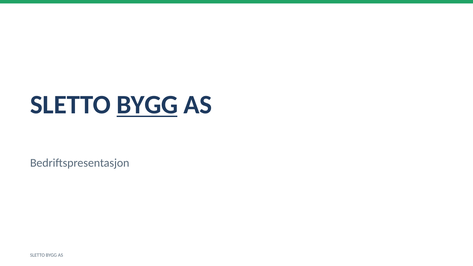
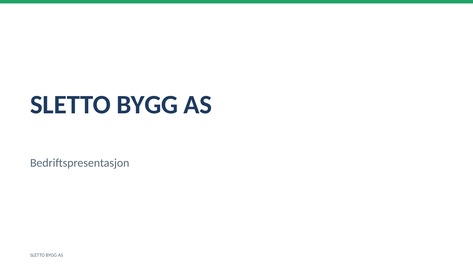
BYGG underline: present -> none (147, 105)
